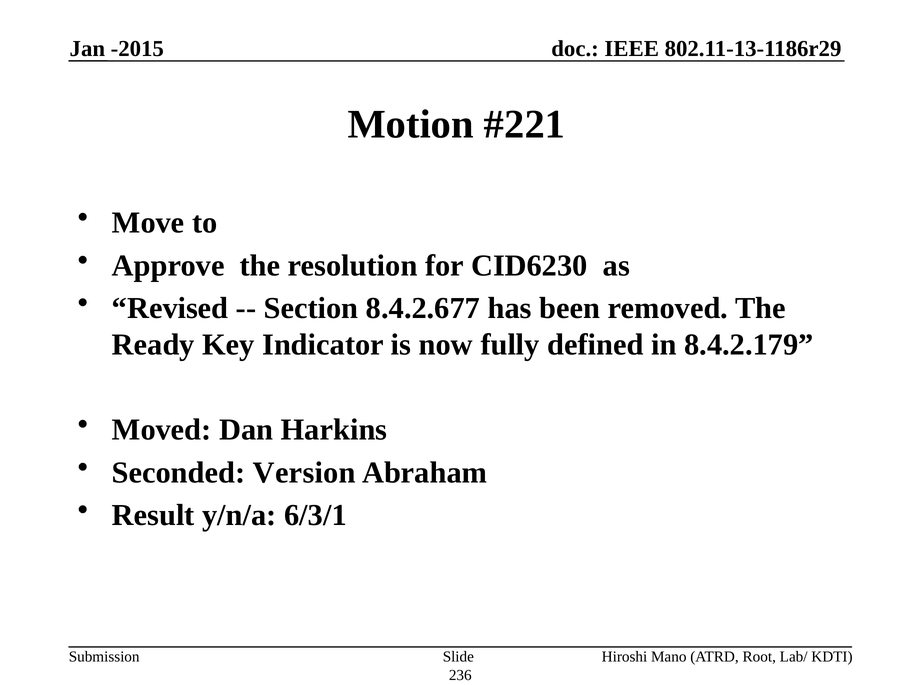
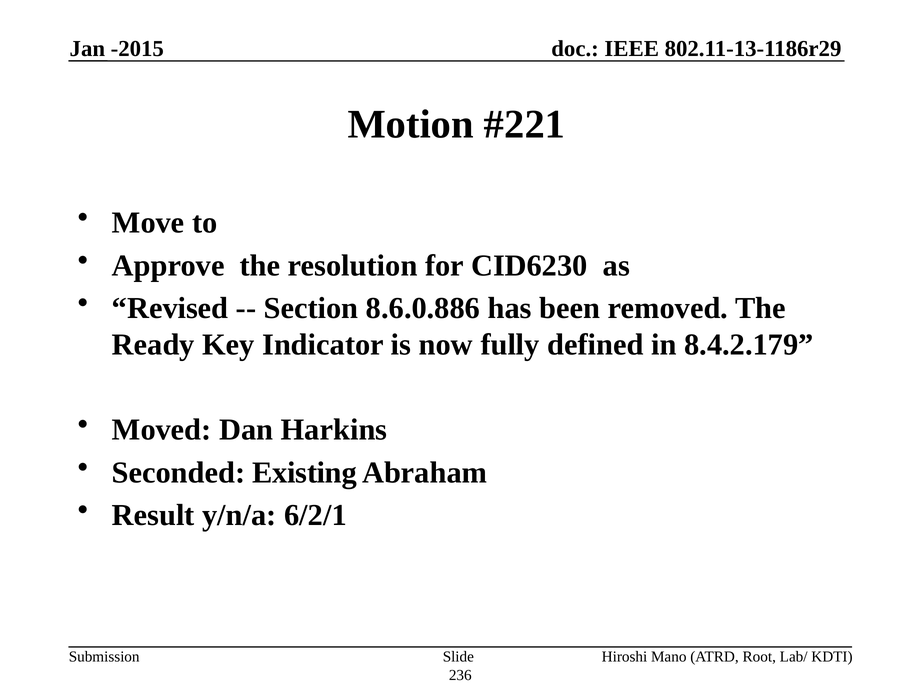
8.4.2.677: 8.4.2.677 -> 8.6.0.886 (423, 308)
Version: Version -> Existing (305, 472)
6/3/1: 6/3/1 -> 6/2/1 (315, 515)
